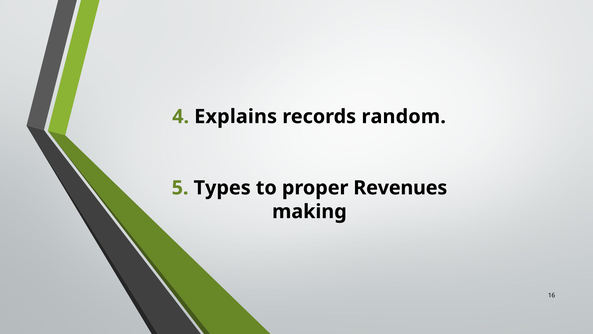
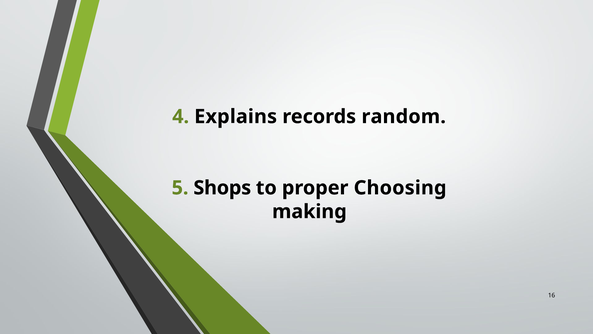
Types: Types -> Shops (222, 188)
Revenues: Revenues -> Choosing (400, 188)
